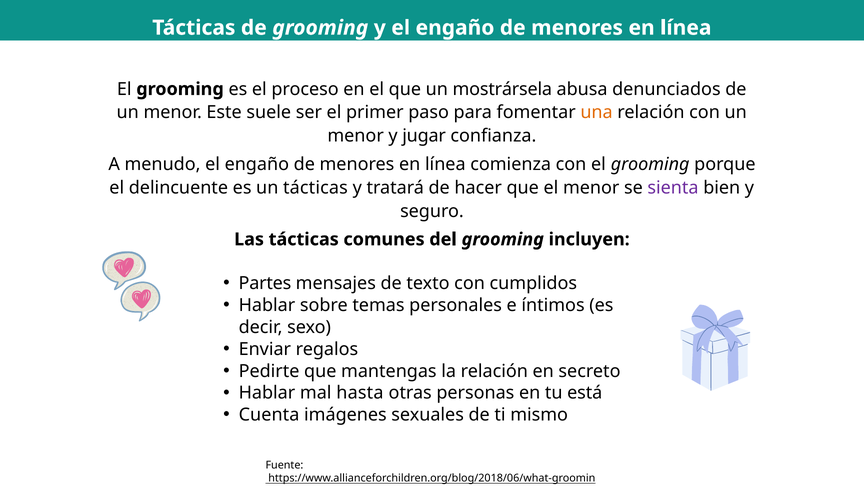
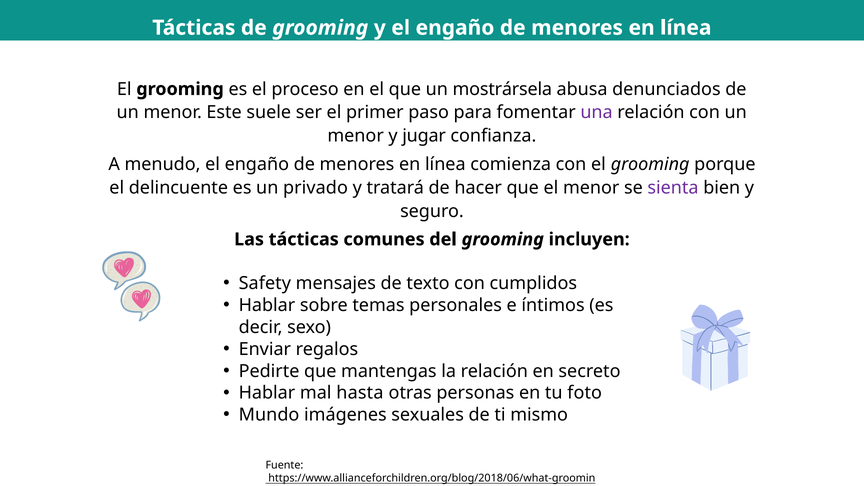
una colour: orange -> purple (597, 112)
un tácticas: tácticas -> privado (315, 188)
Partes: Partes -> Safety (265, 283)
está: está -> foto (585, 393)
Cuenta: Cuenta -> Mundo (269, 415)
